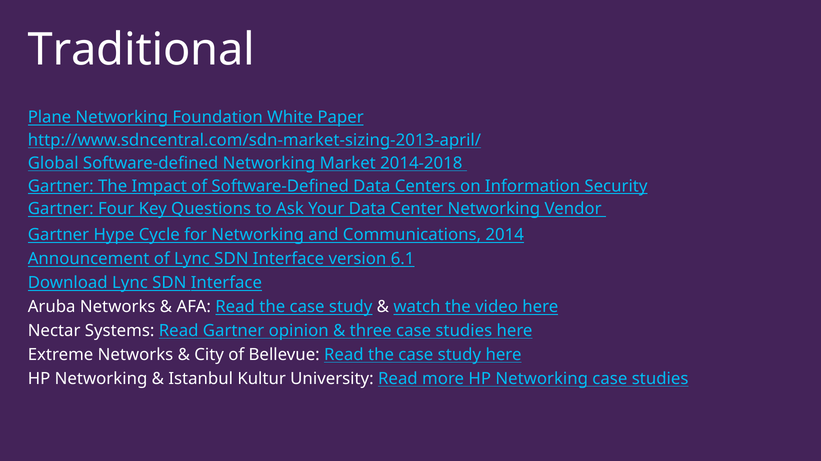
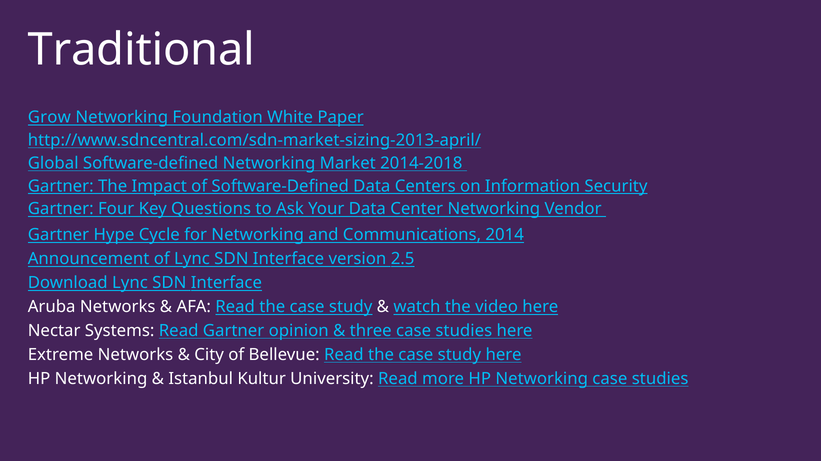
Plane: Plane -> Grow (49, 117)
6.1: 6.1 -> 2.5 (403, 259)
